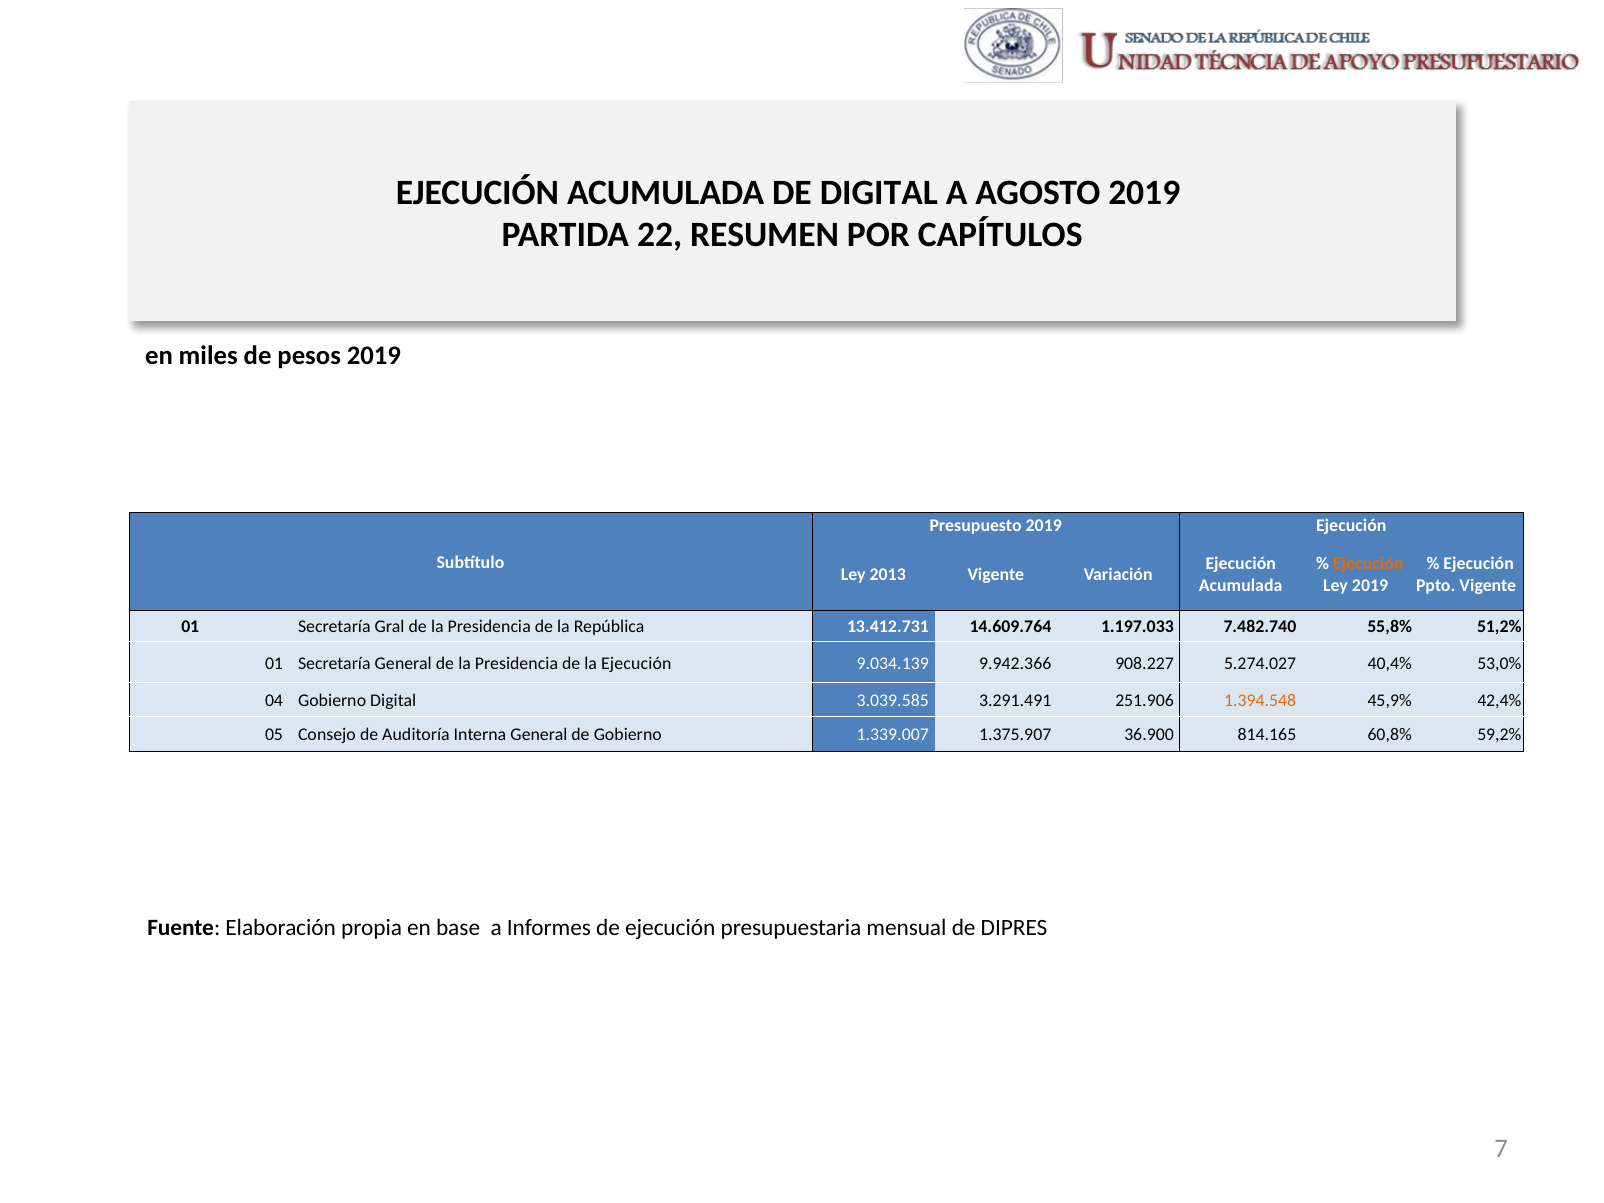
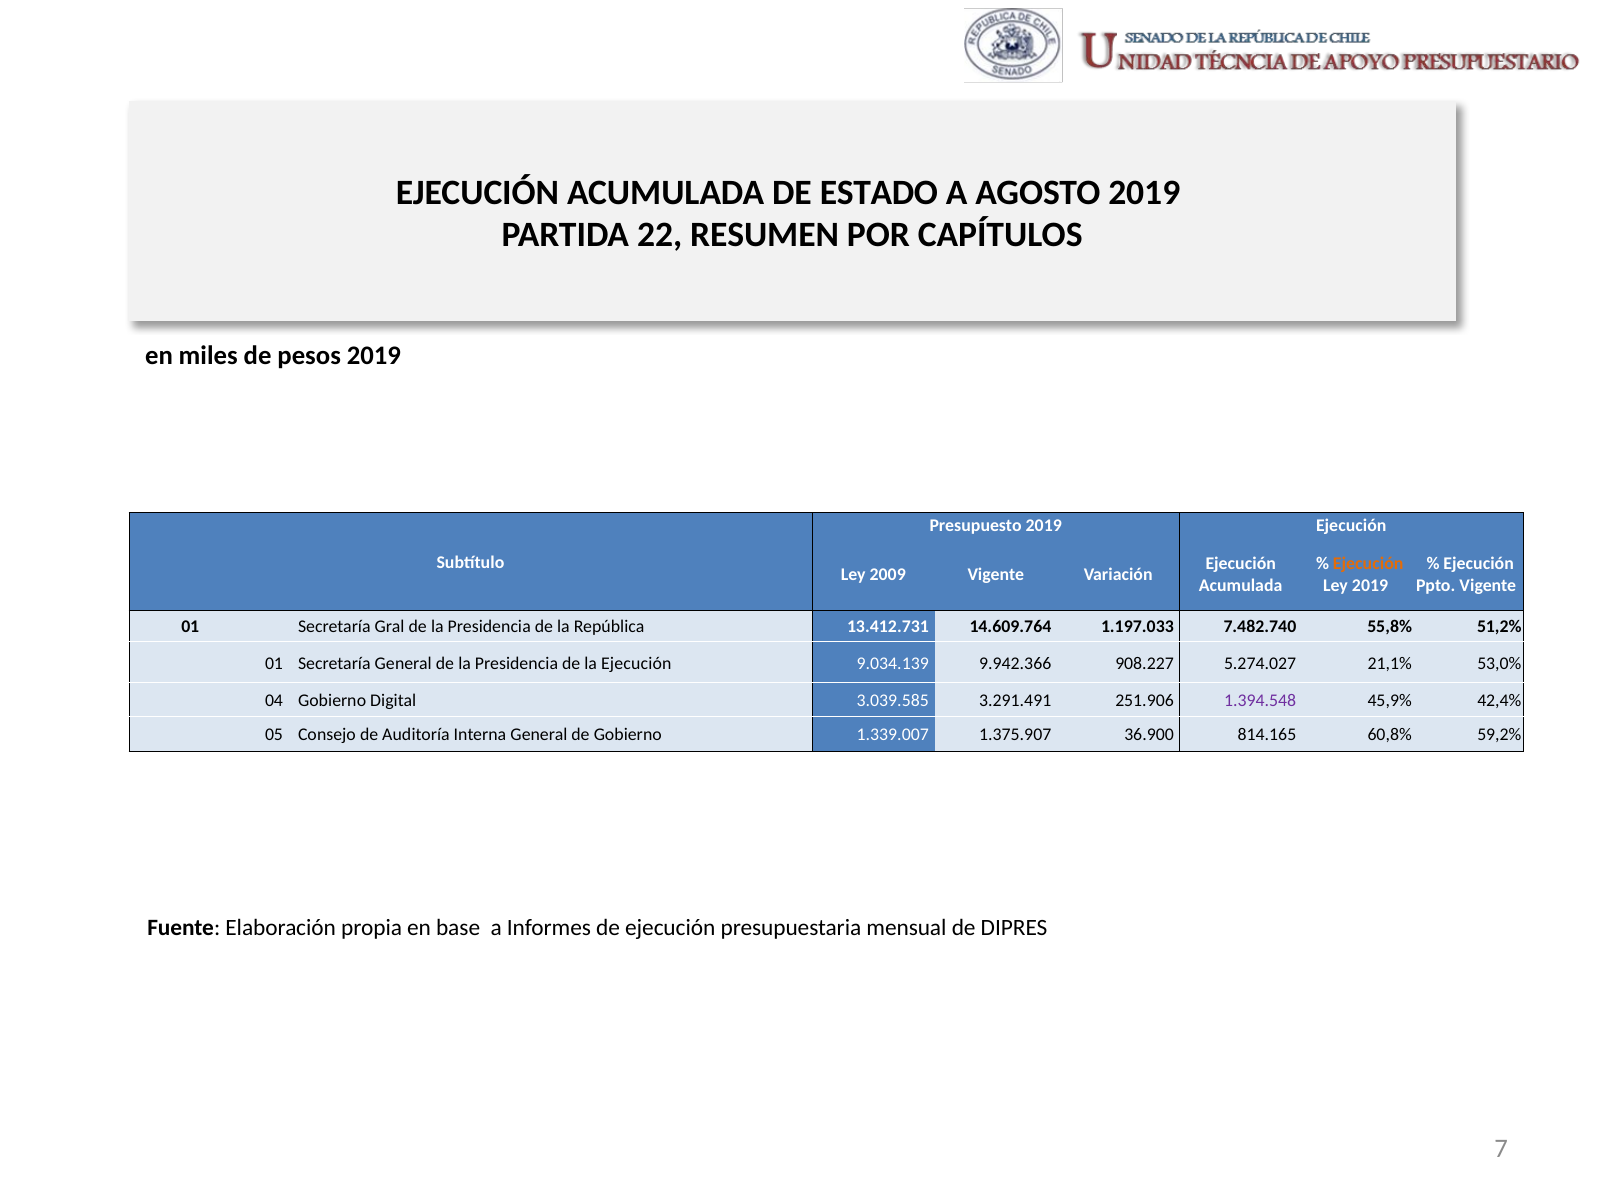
DE DIGITAL: DIGITAL -> ESTADO (879, 192)
2013: 2013 -> 2009 (888, 575)
40,4%: 40,4% -> 21,1% (1390, 663)
1.394.548 colour: orange -> purple (1260, 701)
